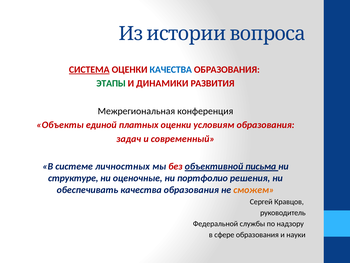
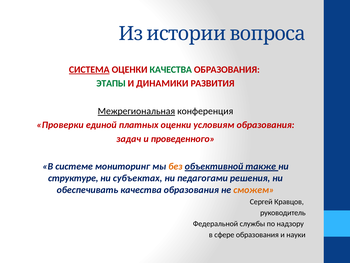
КАЧЕСТВА colour: blue -> green (171, 70)
Межрегиональная underline: none -> present (136, 111)
Объекты: Объекты -> Проверки (60, 125)
современный: современный -> проведенного (183, 139)
личностных: личностных -> мониторинг (123, 166)
без colour: red -> orange (175, 166)
письма: письма -> также (261, 166)
оценочные: оценочные -> субъектах (138, 178)
портфолио: портфолио -> педагогами (202, 178)
